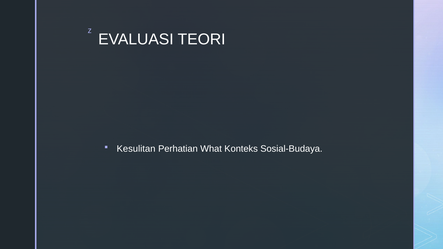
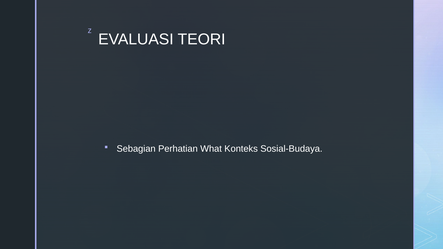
Kesulitan: Kesulitan -> Sebagian (136, 149)
